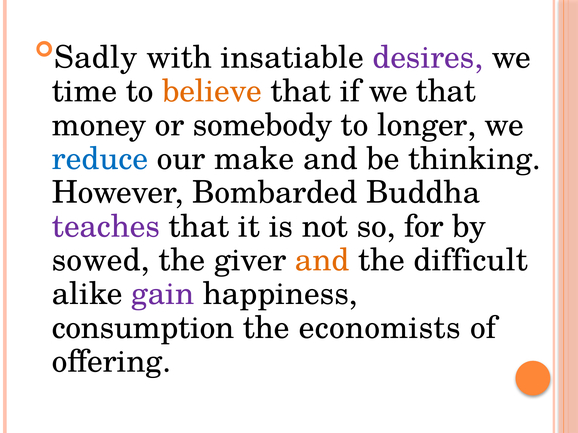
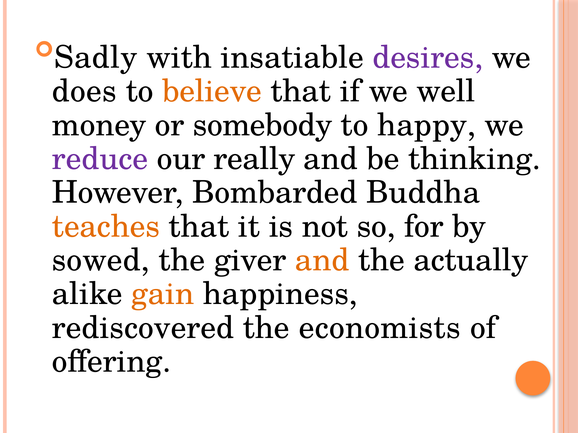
time: time -> does (84, 91)
we that: that -> well (446, 91)
longer: longer -> happy (426, 125)
reduce colour: blue -> purple (100, 159)
make: make -> really (254, 159)
teaches colour: purple -> orange (106, 227)
difficult: difficult -> actually (471, 260)
gain colour: purple -> orange (163, 294)
consumption: consumption -> rediscovered (143, 328)
